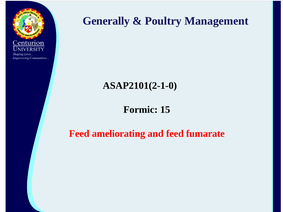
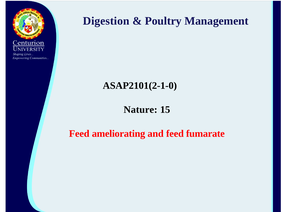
Generally: Generally -> Digestion (106, 21)
Formic: Formic -> Nature (140, 110)
